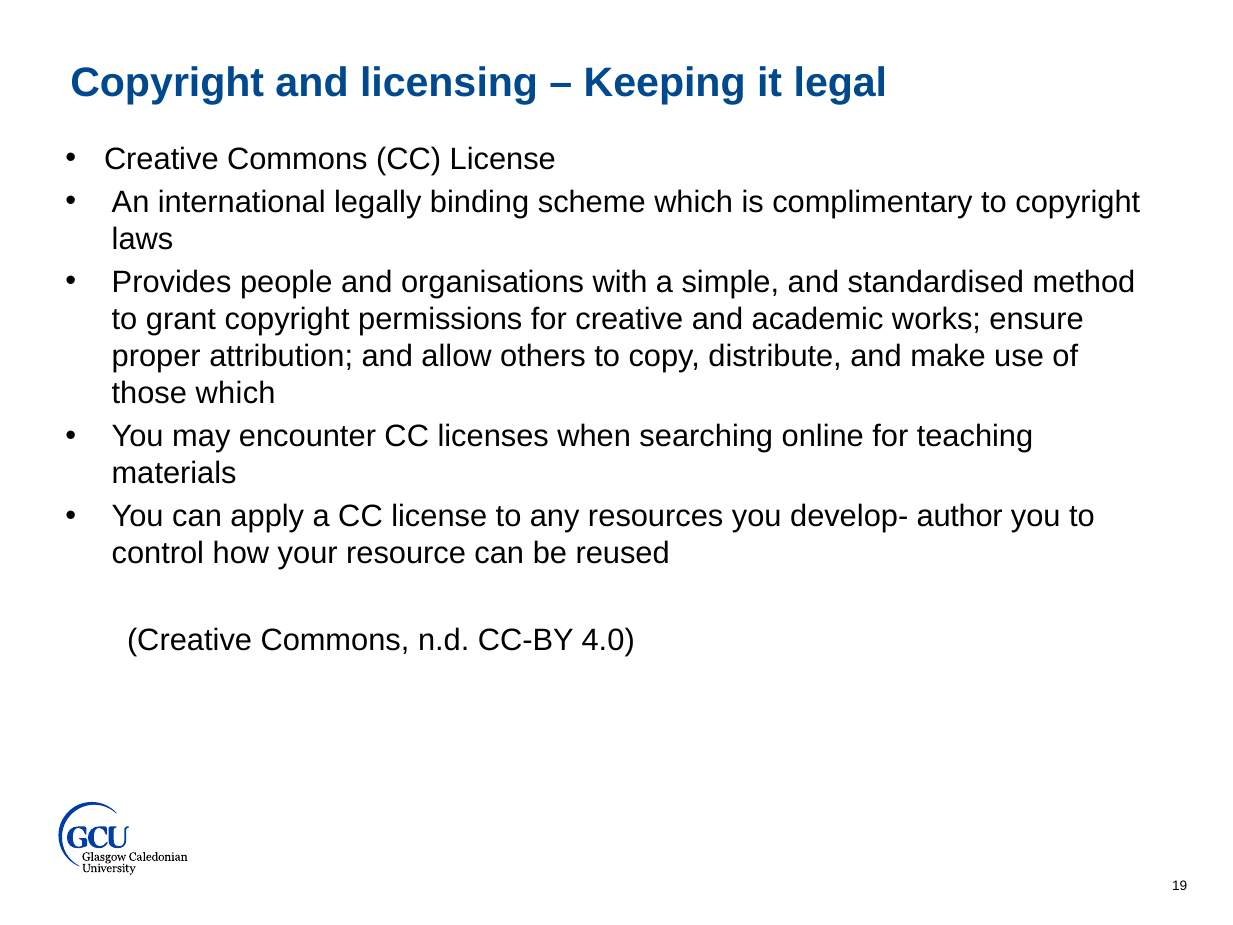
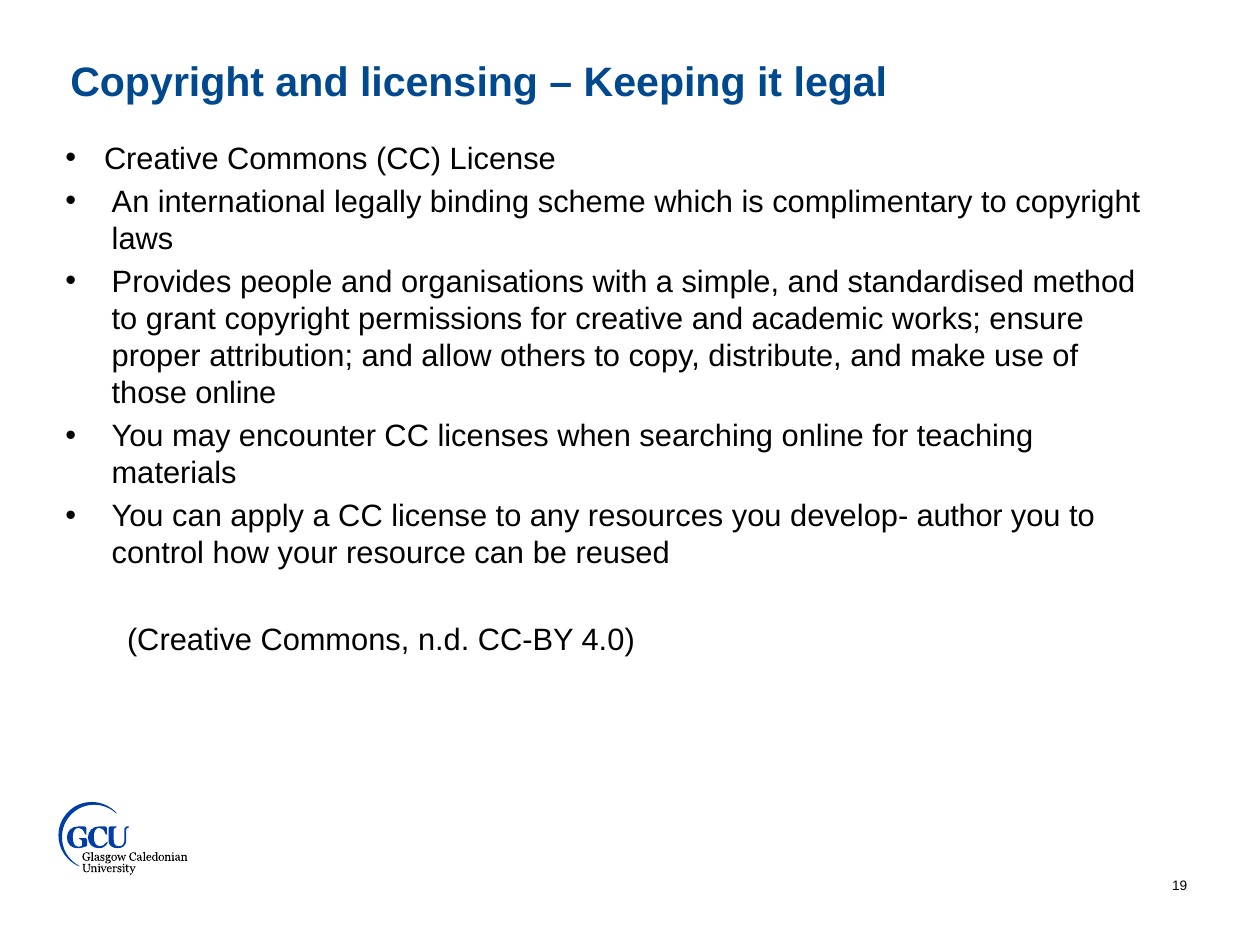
those which: which -> online (236, 393)
